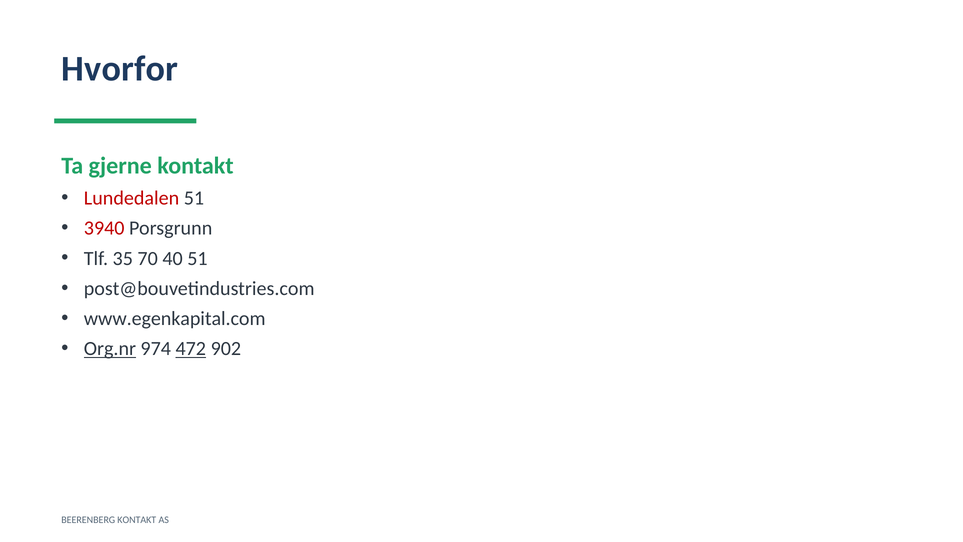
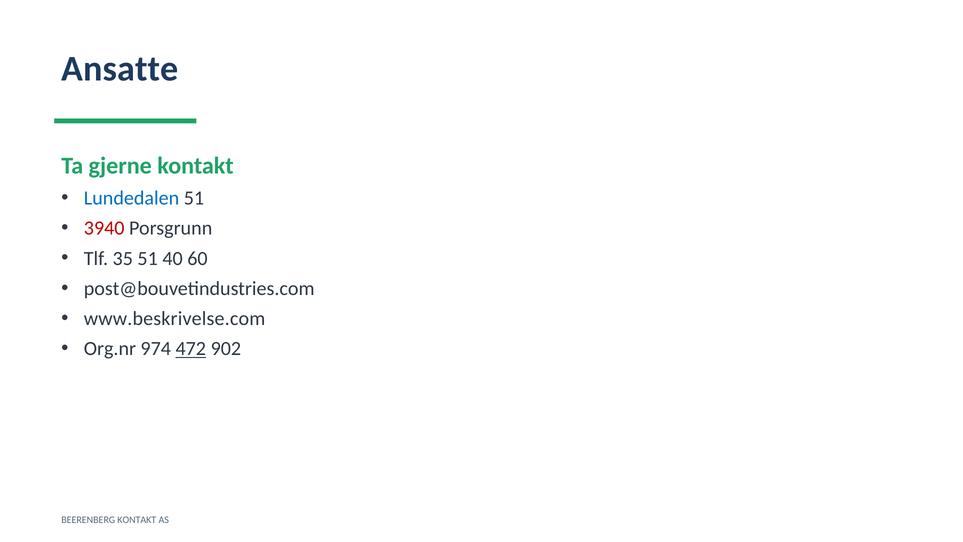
Hvorfor: Hvorfor -> Ansatte (120, 69)
Lundedalen colour: red -> blue (132, 198)
35 70: 70 -> 51 (148, 258)
40 51: 51 -> 60 (197, 258)
www.egenkapital.com: www.egenkapital.com -> www.beskrivelse.com (175, 318)
Org.nr underline: present -> none (110, 349)
